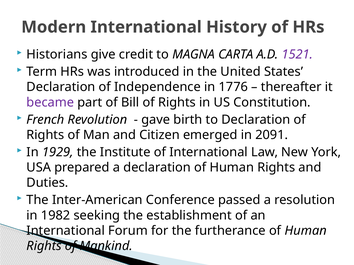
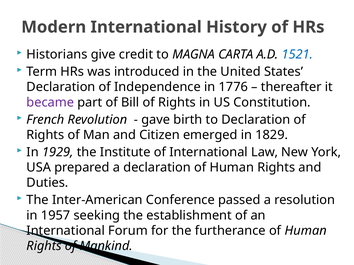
1521 colour: purple -> blue (297, 55)
2091: 2091 -> 1829 (272, 135)
1982: 1982 -> 1957 (56, 216)
